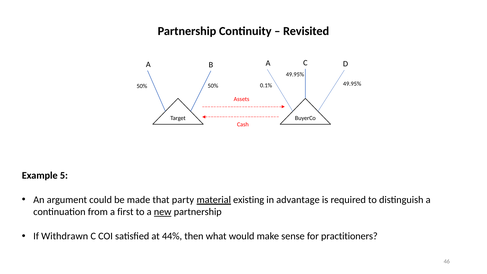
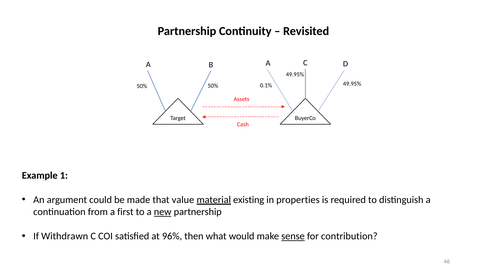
5: 5 -> 1 (64, 175)
party: party -> value (183, 200)
advantage: advantage -> properties (298, 200)
44%: 44% -> 96% (172, 236)
sense underline: none -> present (293, 236)
practitioners: practitioners -> contribution (349, 236)
